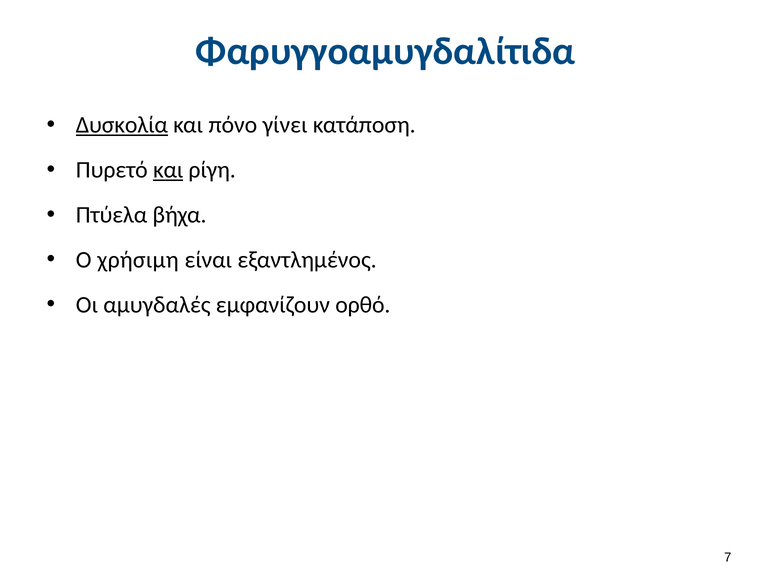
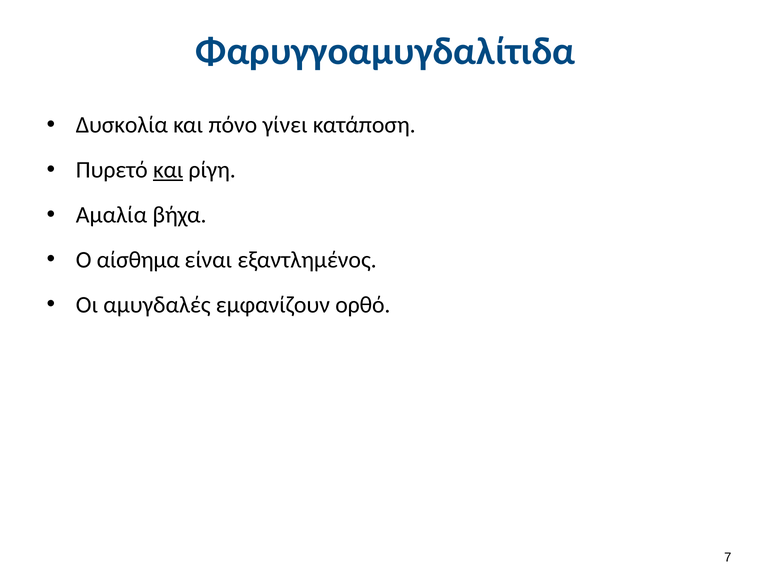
Δυσκολία underline: present -> none (122, 125)
Πτύελα: Πτύελα -> Αμαλία (111, 215)
χρήσιμη: χρήσιμη -> αίσθημα (138, 260)
